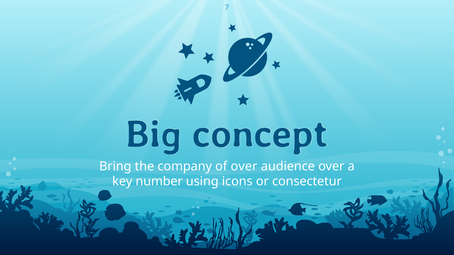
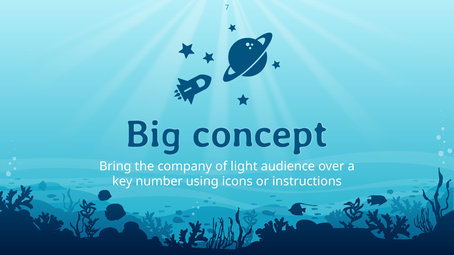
of over: over -> light (244, 166)
consectetur: consectetur -> instructions (307, 182)
